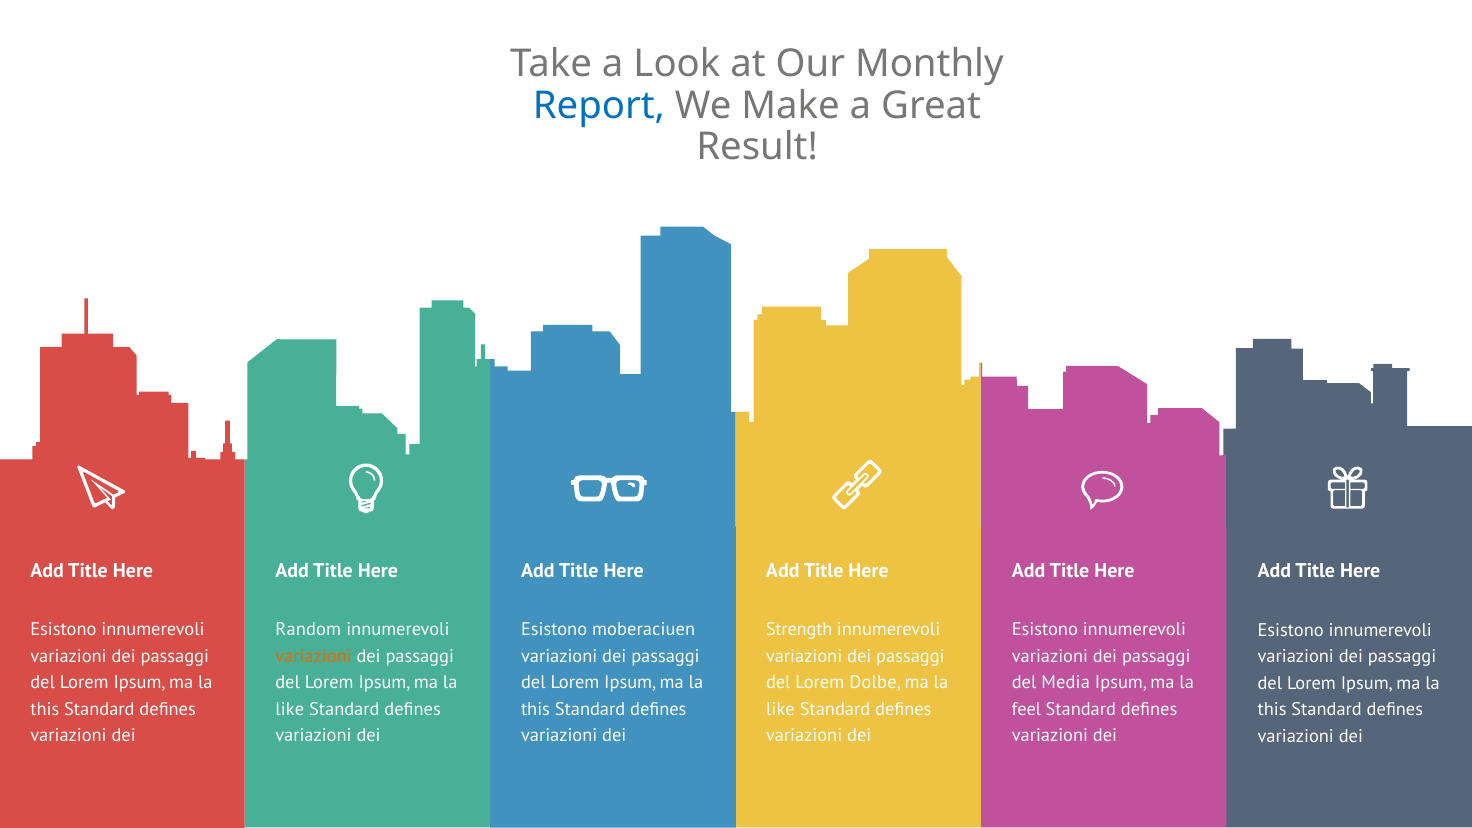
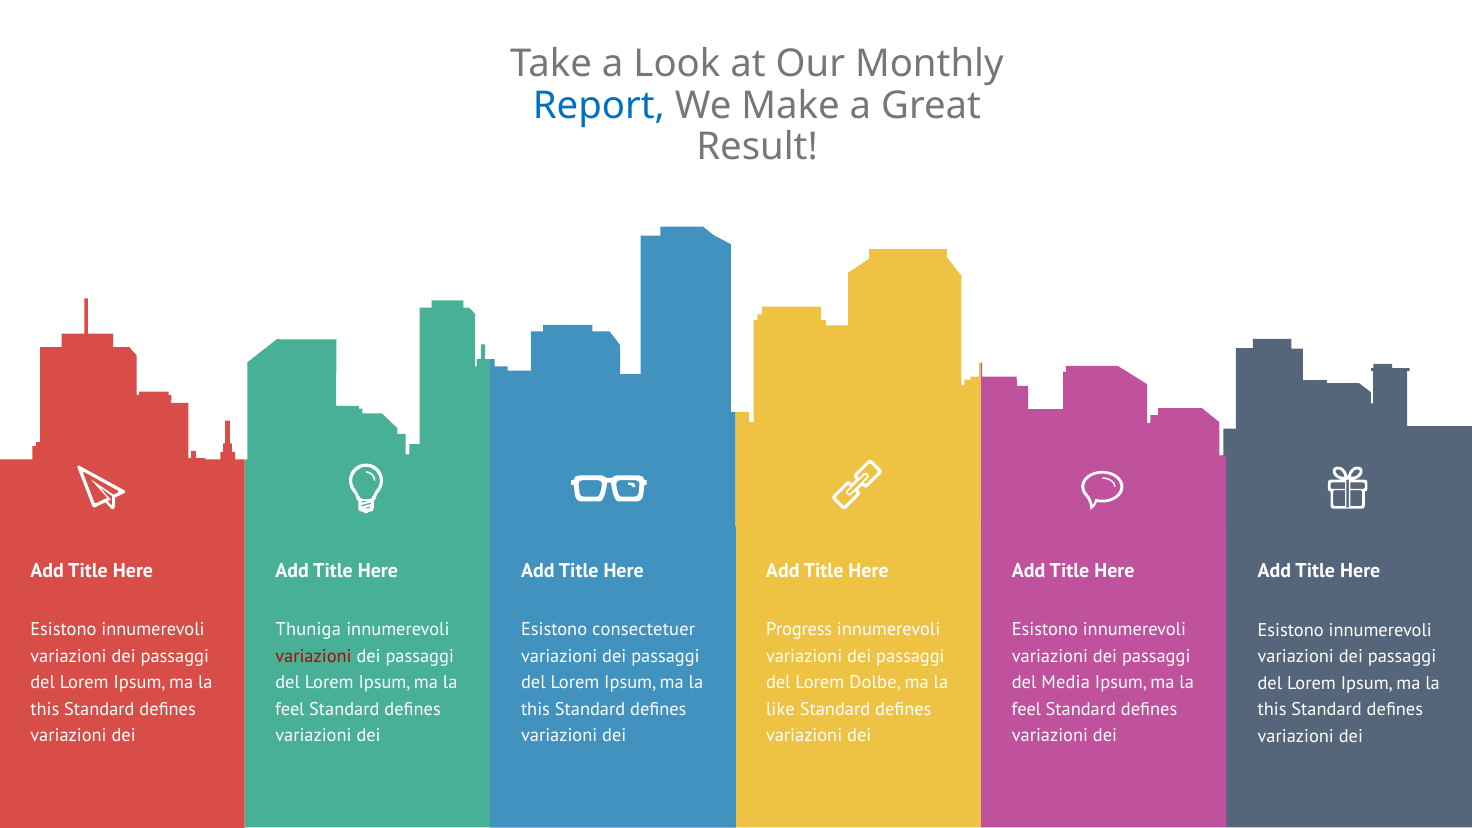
Random: Random -> Thuniga (308, 630)
moberaciuen: moberaciuen -> consectetuer (644, 630)
Strength: Strength -> Progress (799, 630)
variazioni colour: orange -> red (313, 656)
like: like -> feel (290, 709)
